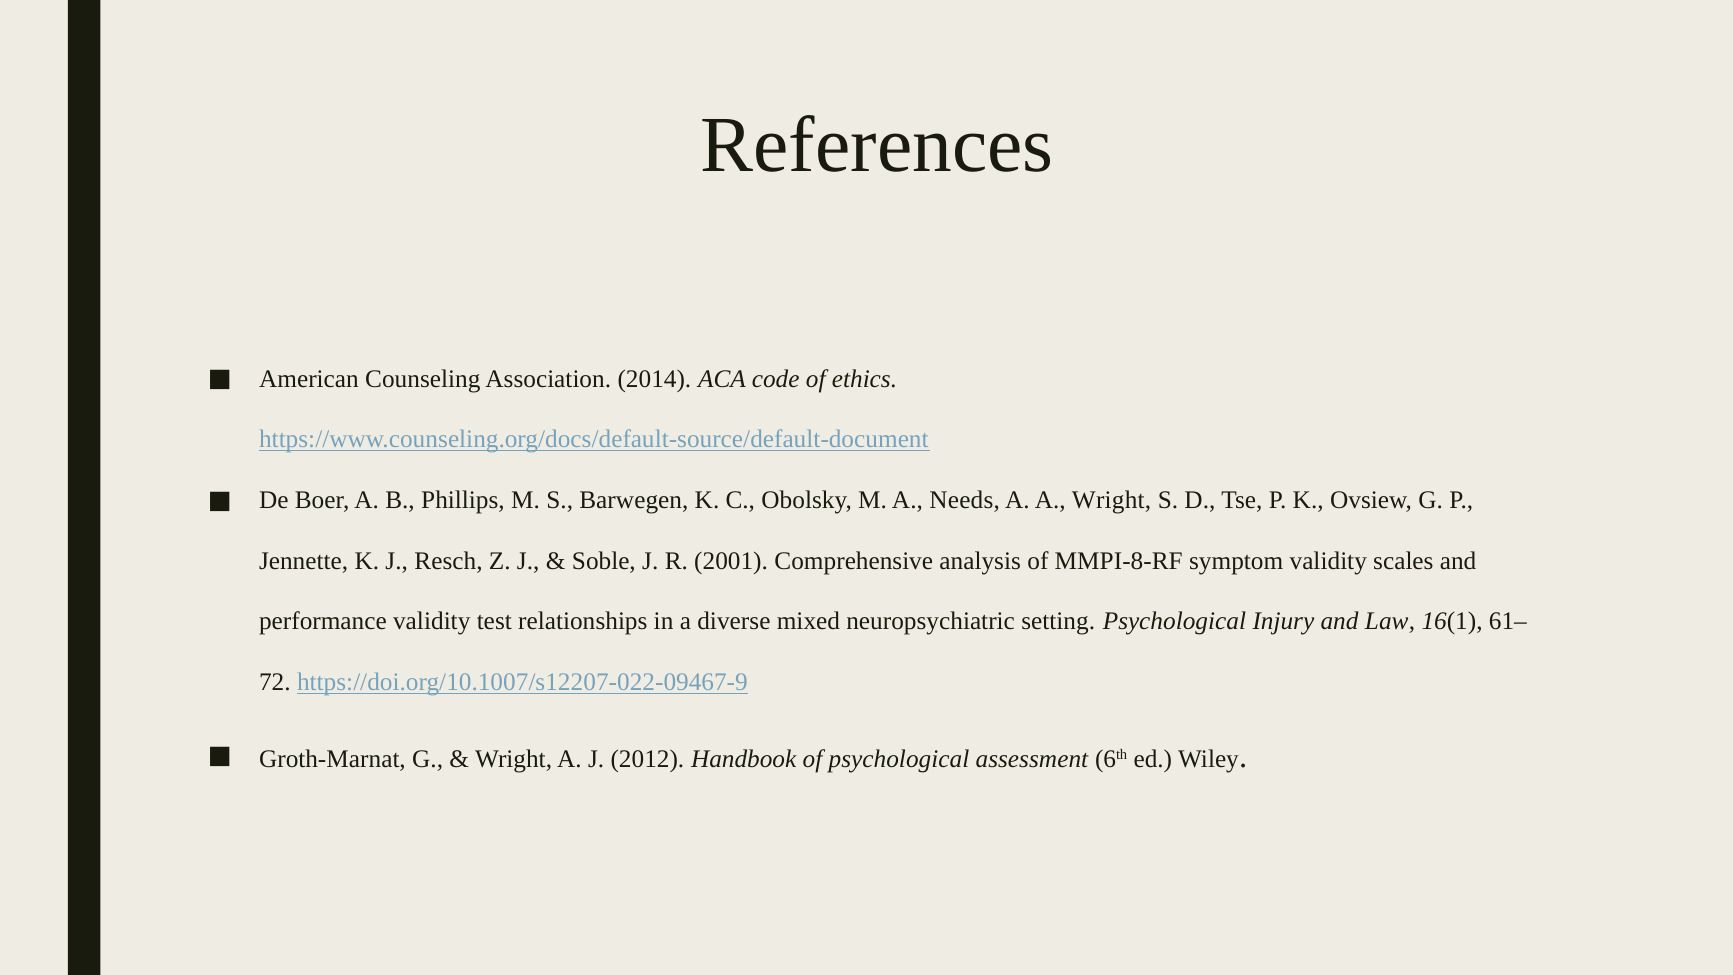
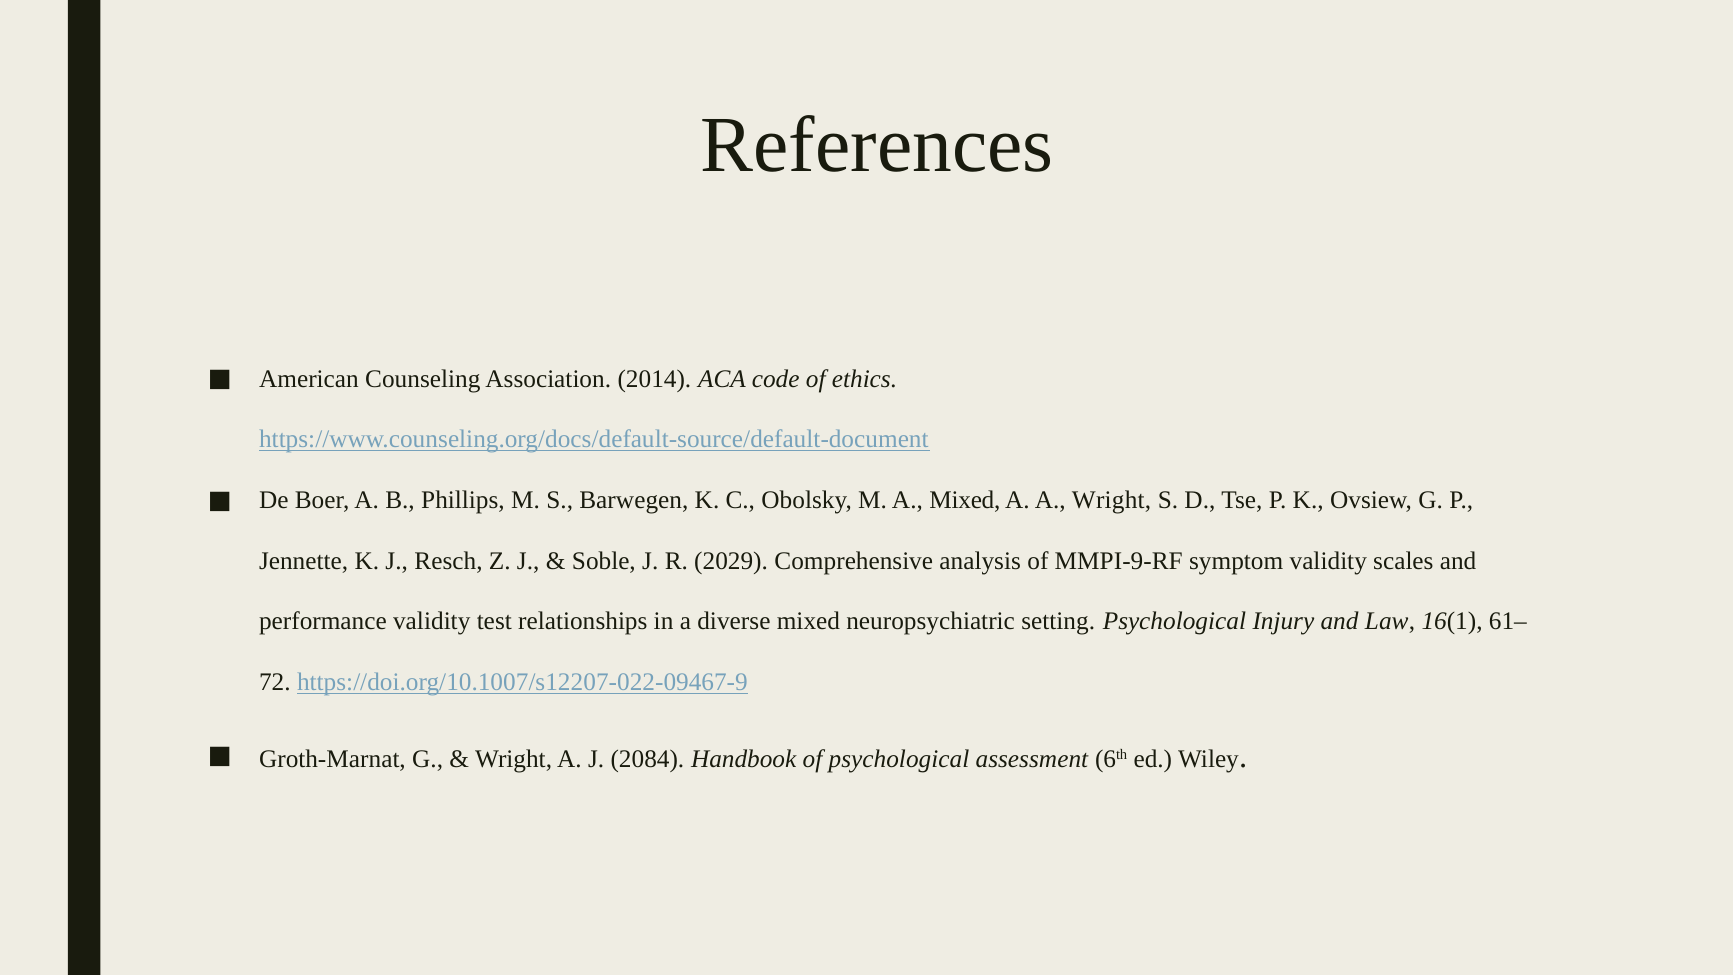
A Needs: Needs -> Mixed (965, 500)
2001: 2001 -> 2029 (731, 561)
MMPI-8-RF: MMPI-8-RF -> MMPI-9-RF (1119, 561)
2012: 2012 -> 2084 (647, 759)
